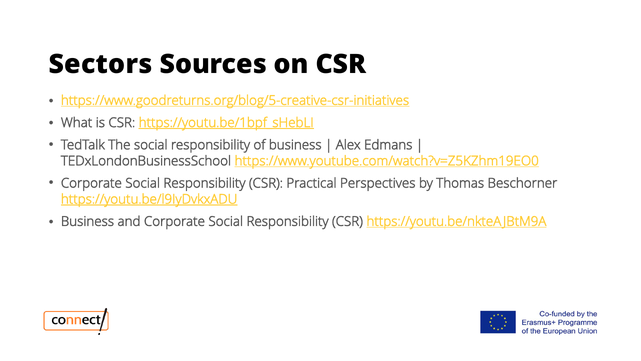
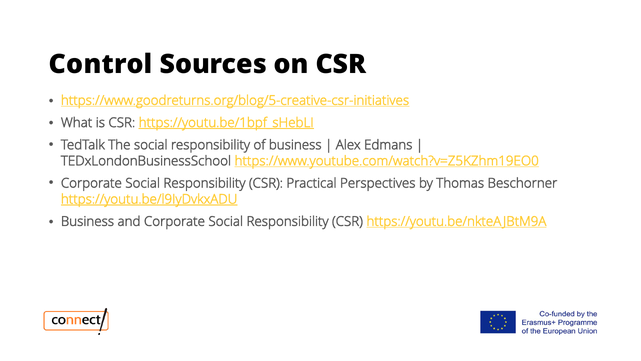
Sectors: Sectors -> Control (101, 64)
